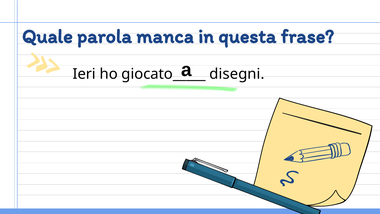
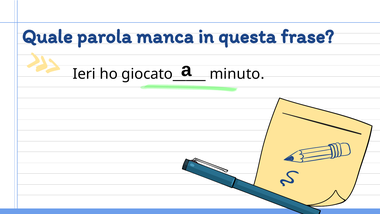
disegni: disegni -> minuto (237, 74)
